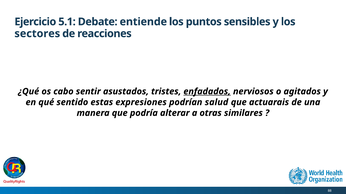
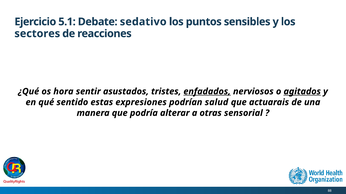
entiende: entiende -> sedativo (143, 22)
cabo: cabo -> hora (63, 92)
agitados underline: none -> present (302, 92)
similares: similares -> sensorial (243, 113)
